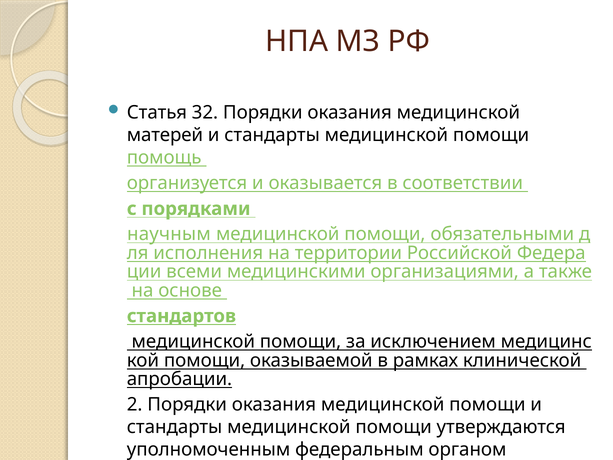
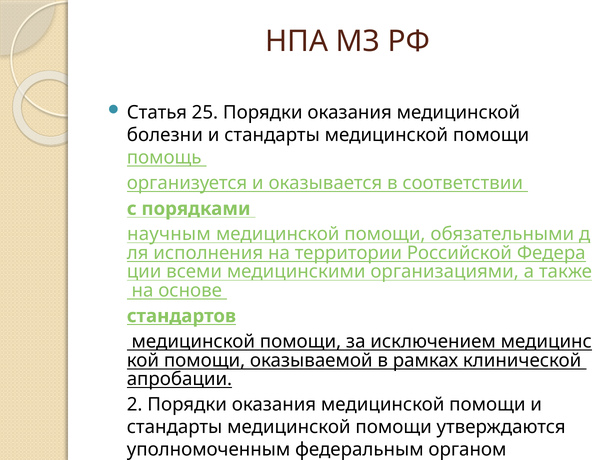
32: 32 -> 25 (205, 113)
матерей: матерей -> болезни (165, 135)
